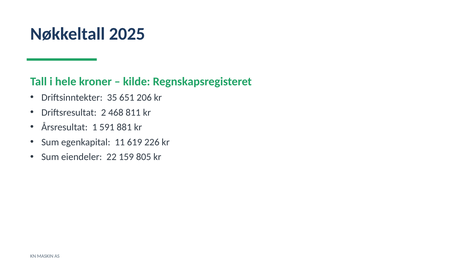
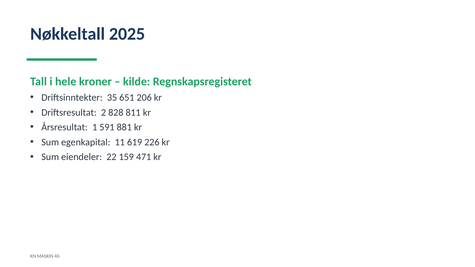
468: 468 -> 828 (116, 113)
805: 805 -> 471 (144, 157)
